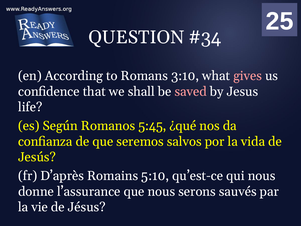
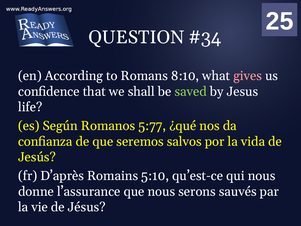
3:10: 3:10 -> 8:10 (185, 76)
saved colour: pink -> light green (191, 91)
5:45: 5:45 -> 5:77 (152, 126)
